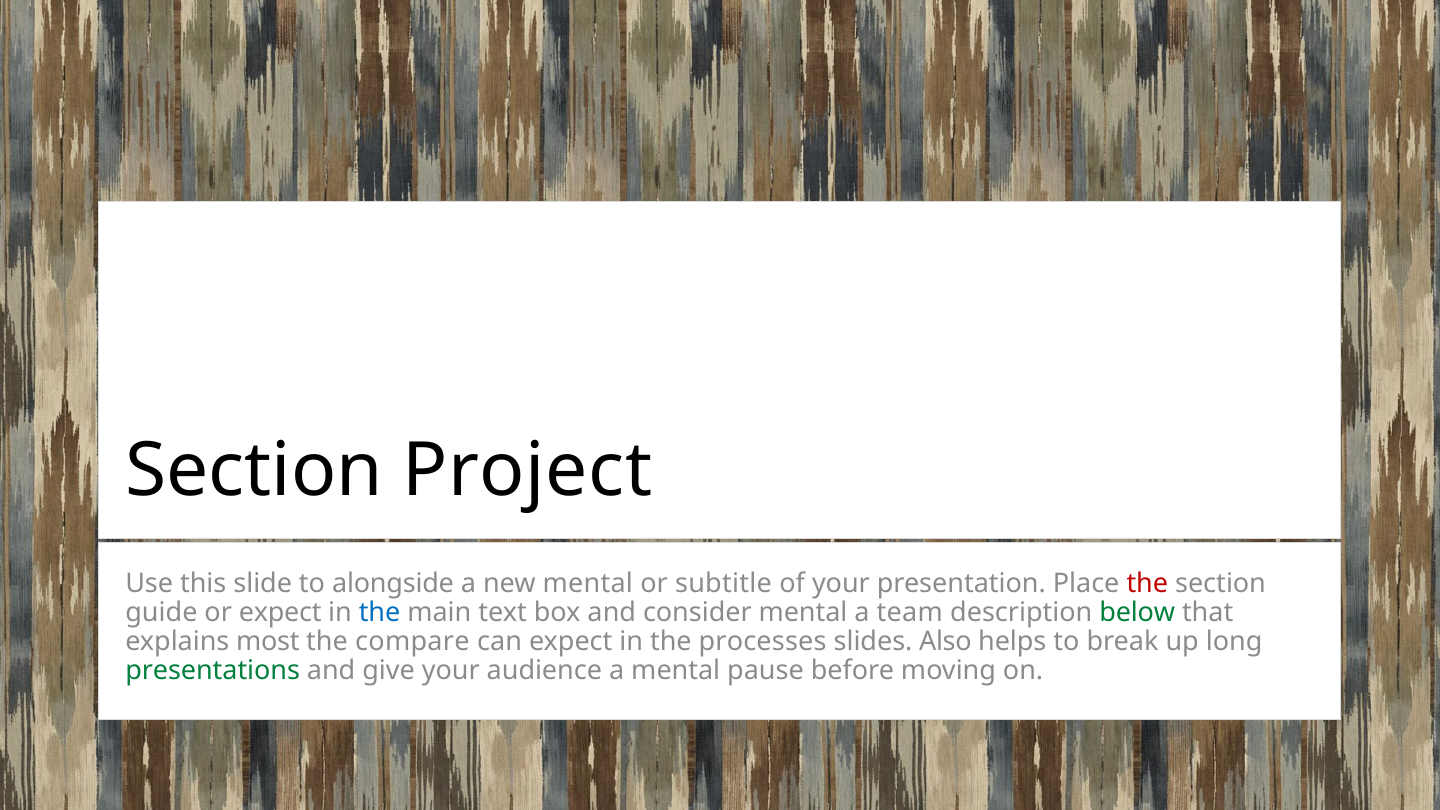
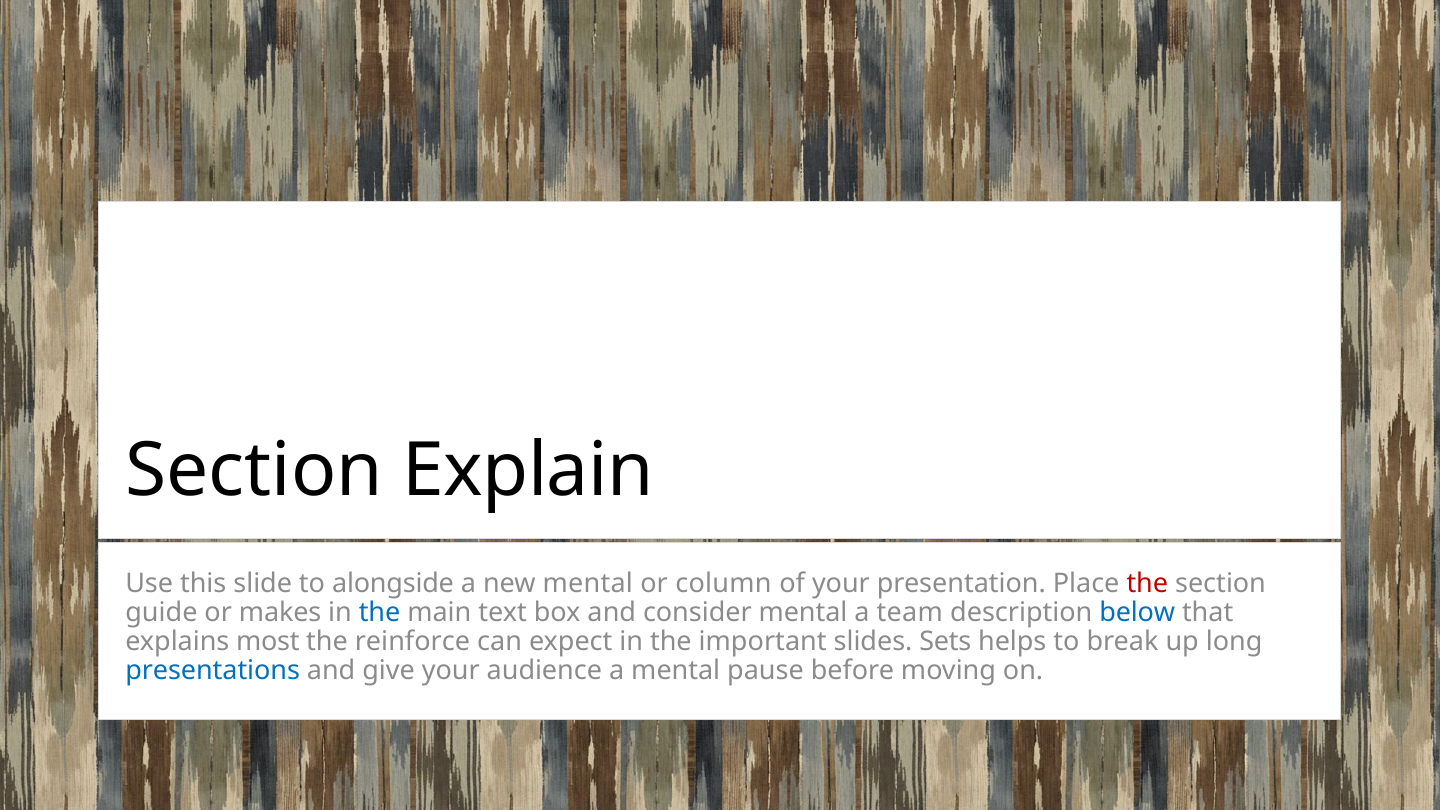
Project: Project -> Explain (528, 471)
subtitle: subtitle -> column (723, 584)
or expect: expect -> makes (280, 613)
below colour: green -> blue (1137, 613)
compare: compare -> reinforce (412, 642)
processes: processes -> important (763, 642)
Also: Also -> Sets (945, 642)
presentations colour: green -> blue (213, 671)
